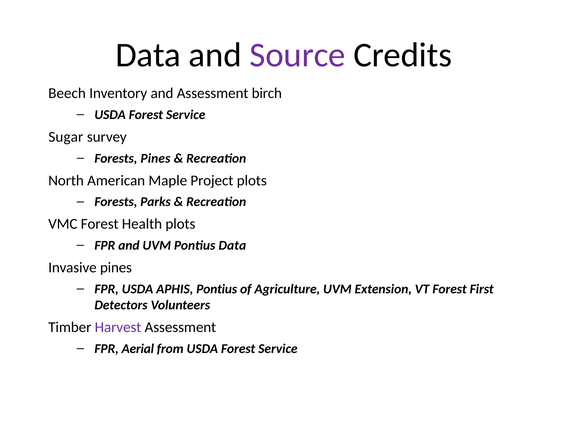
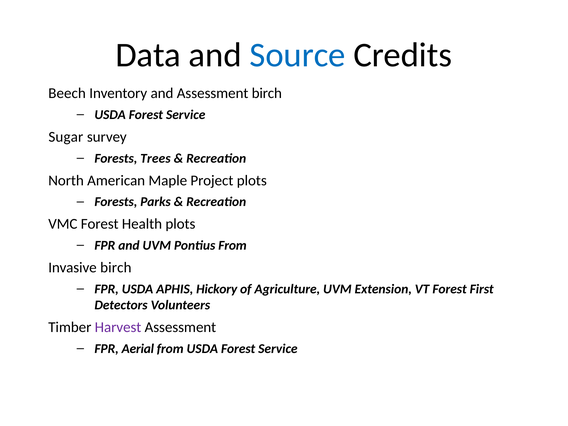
Source colour: purple -> blue (298, 55)
Forests Pines: Pines -> Trees (155, 158)
Pontius Data: Data -> From (232, 245)
Invasive pines: pines -> birch (116, 268)
APHIS Pontius: Pontius -> Hickory (217, 289)
